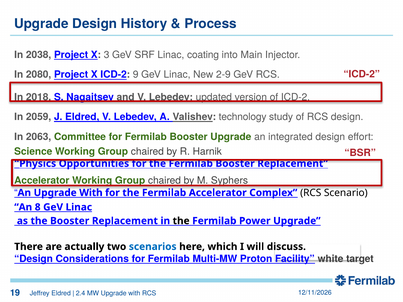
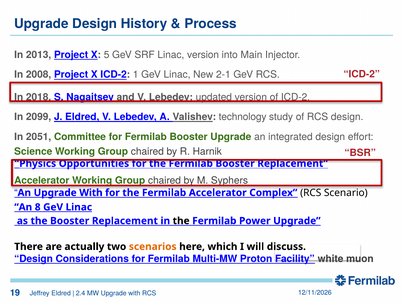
2038: 2038 -> 2013 (39, 55)
3: 3 -> 5 (107, 55)
Linac coating: coating -> version (203, 55)
2080: 2080 -> 2008 (39, 75)
9: 9 -> 1 (136, 75)
2-9: 2-9 -> 2-1 (223, 75)
2059: 2059 -> 2099 (39, 117)
2063: 2063 -> 2051 (39, 137)
scenarios colour: blue -> orange (153, 247)
target: target -> muon (360, 259)
